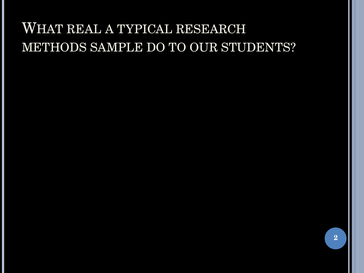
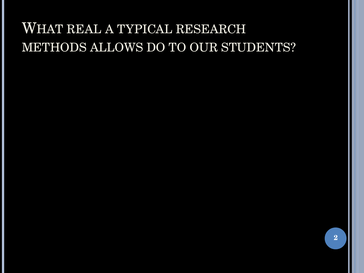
SAMPLE: SAMPLE -> ALLOWS (117, 48)
